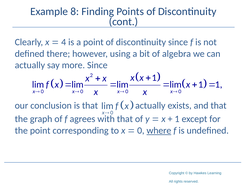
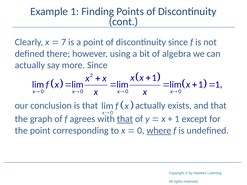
Example 8: 8 -> 1 (75, 11)
4: 4 -> 7 (64, 42)
that underline: none -> present (125, 119)
